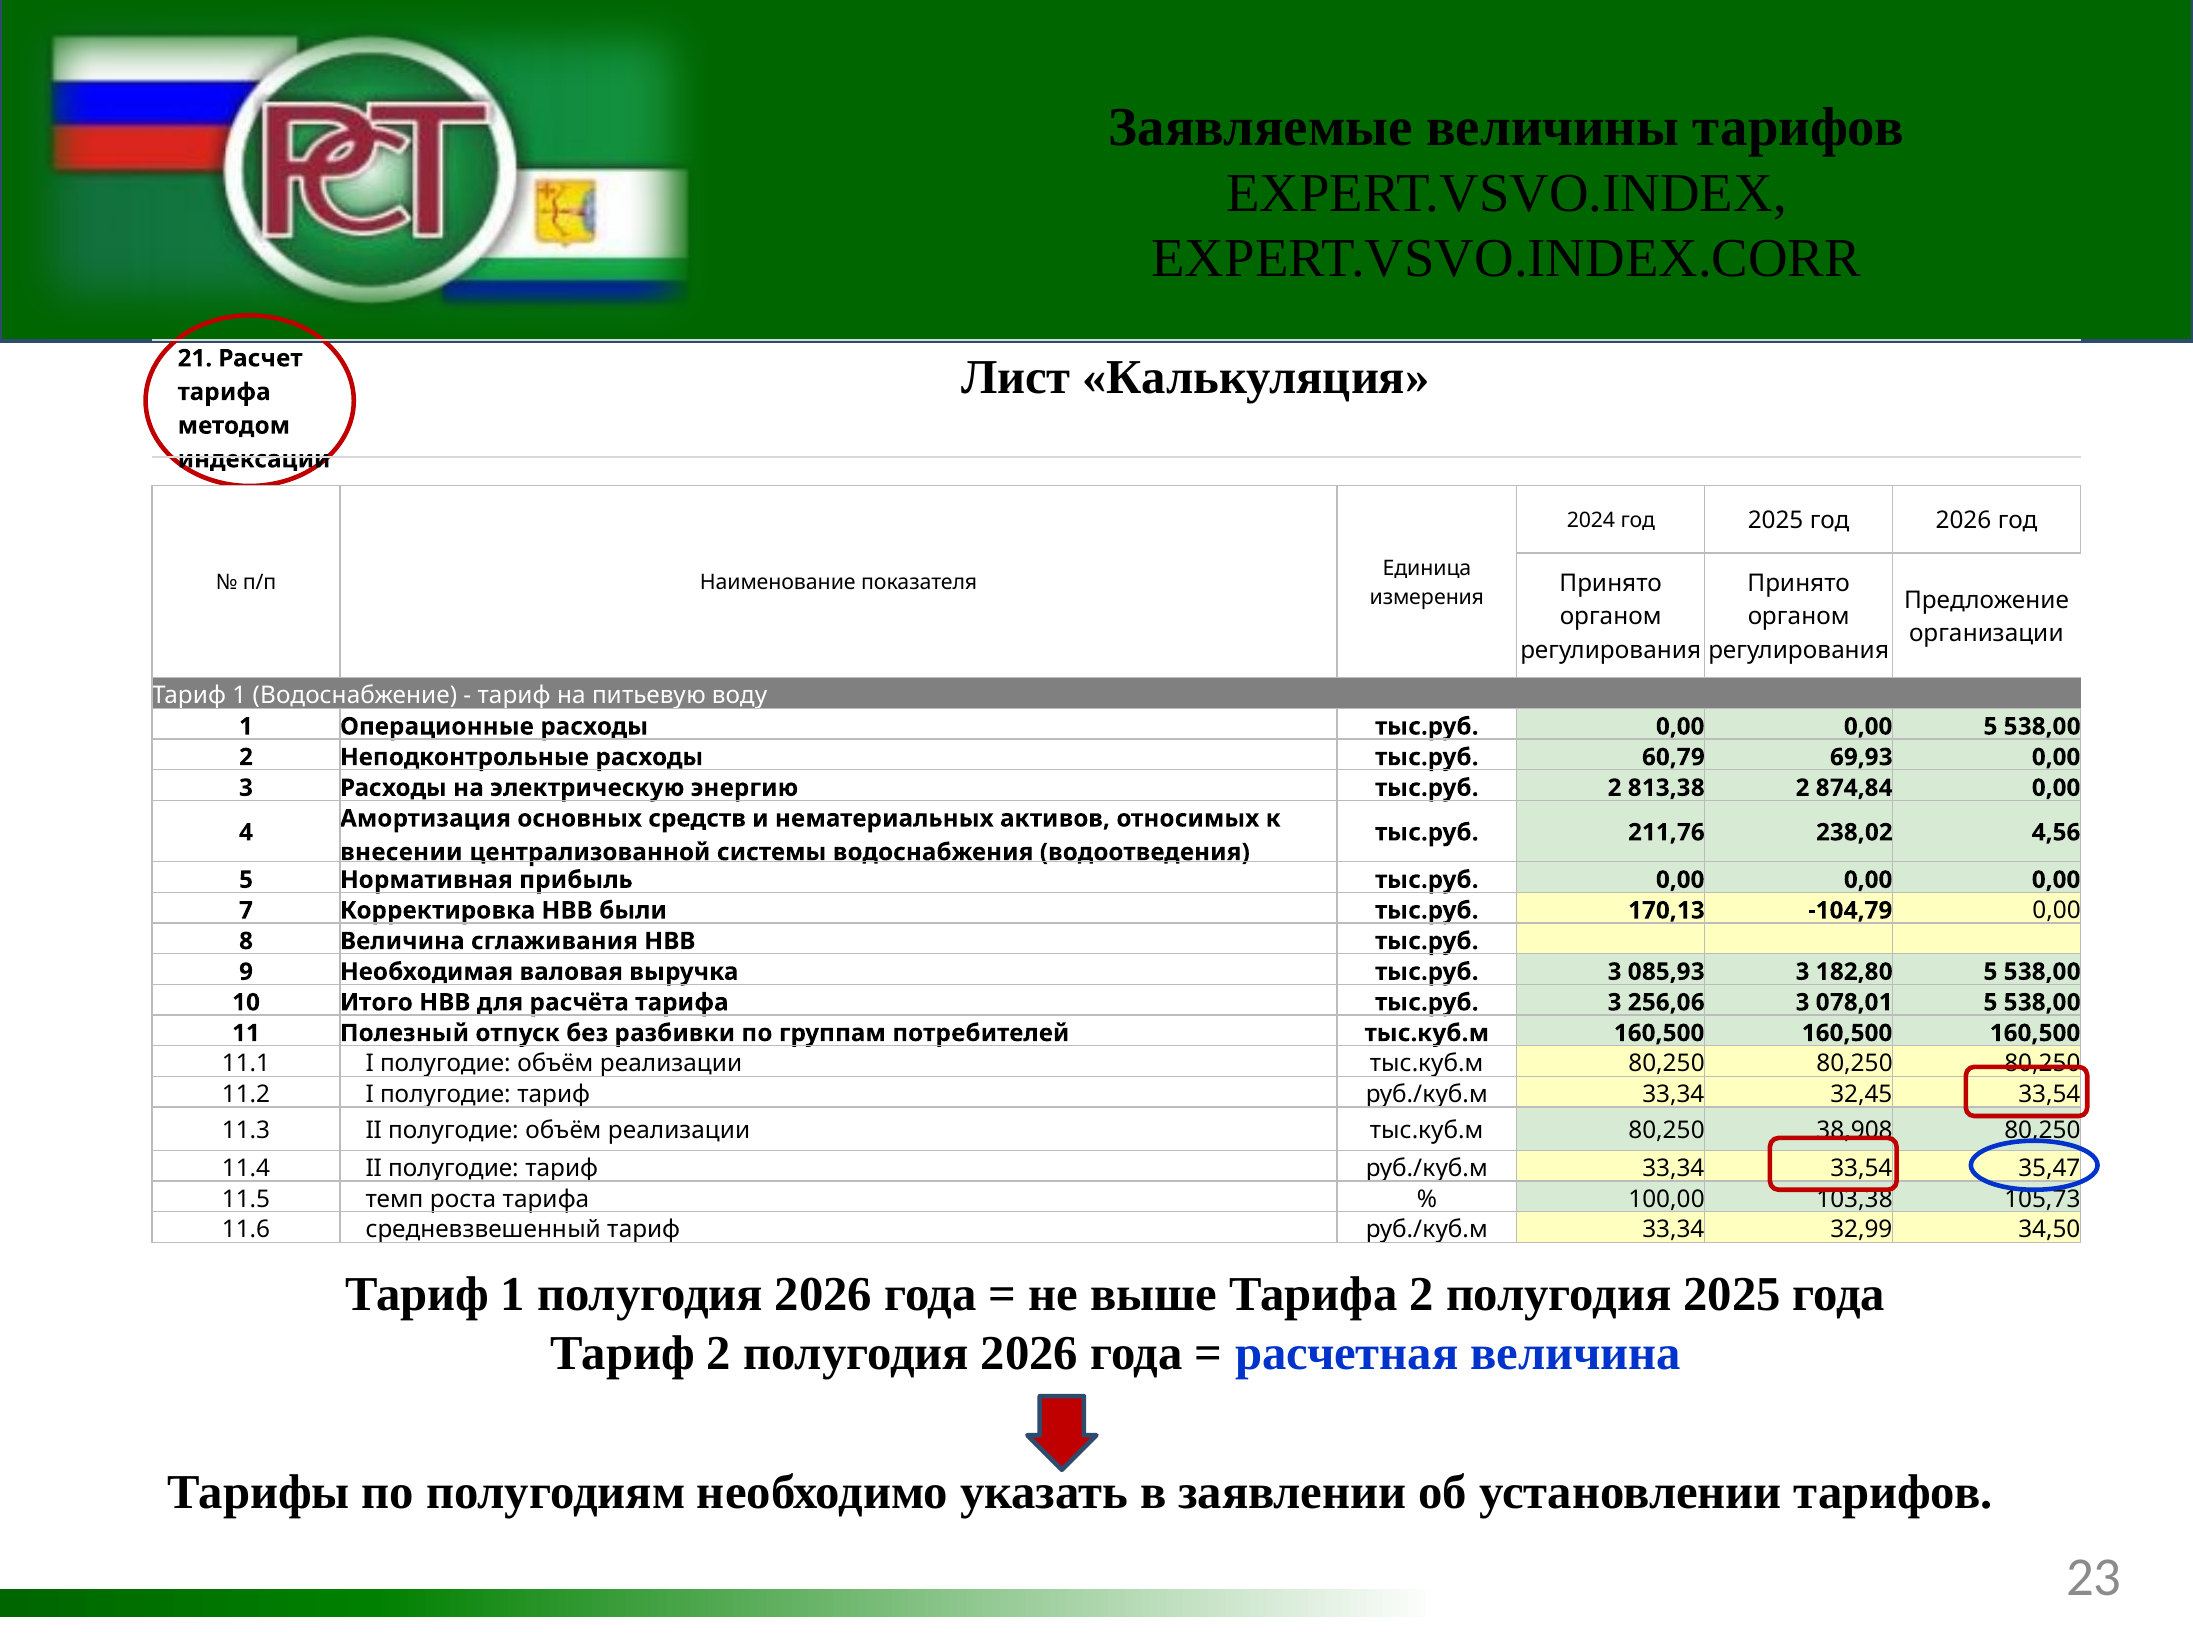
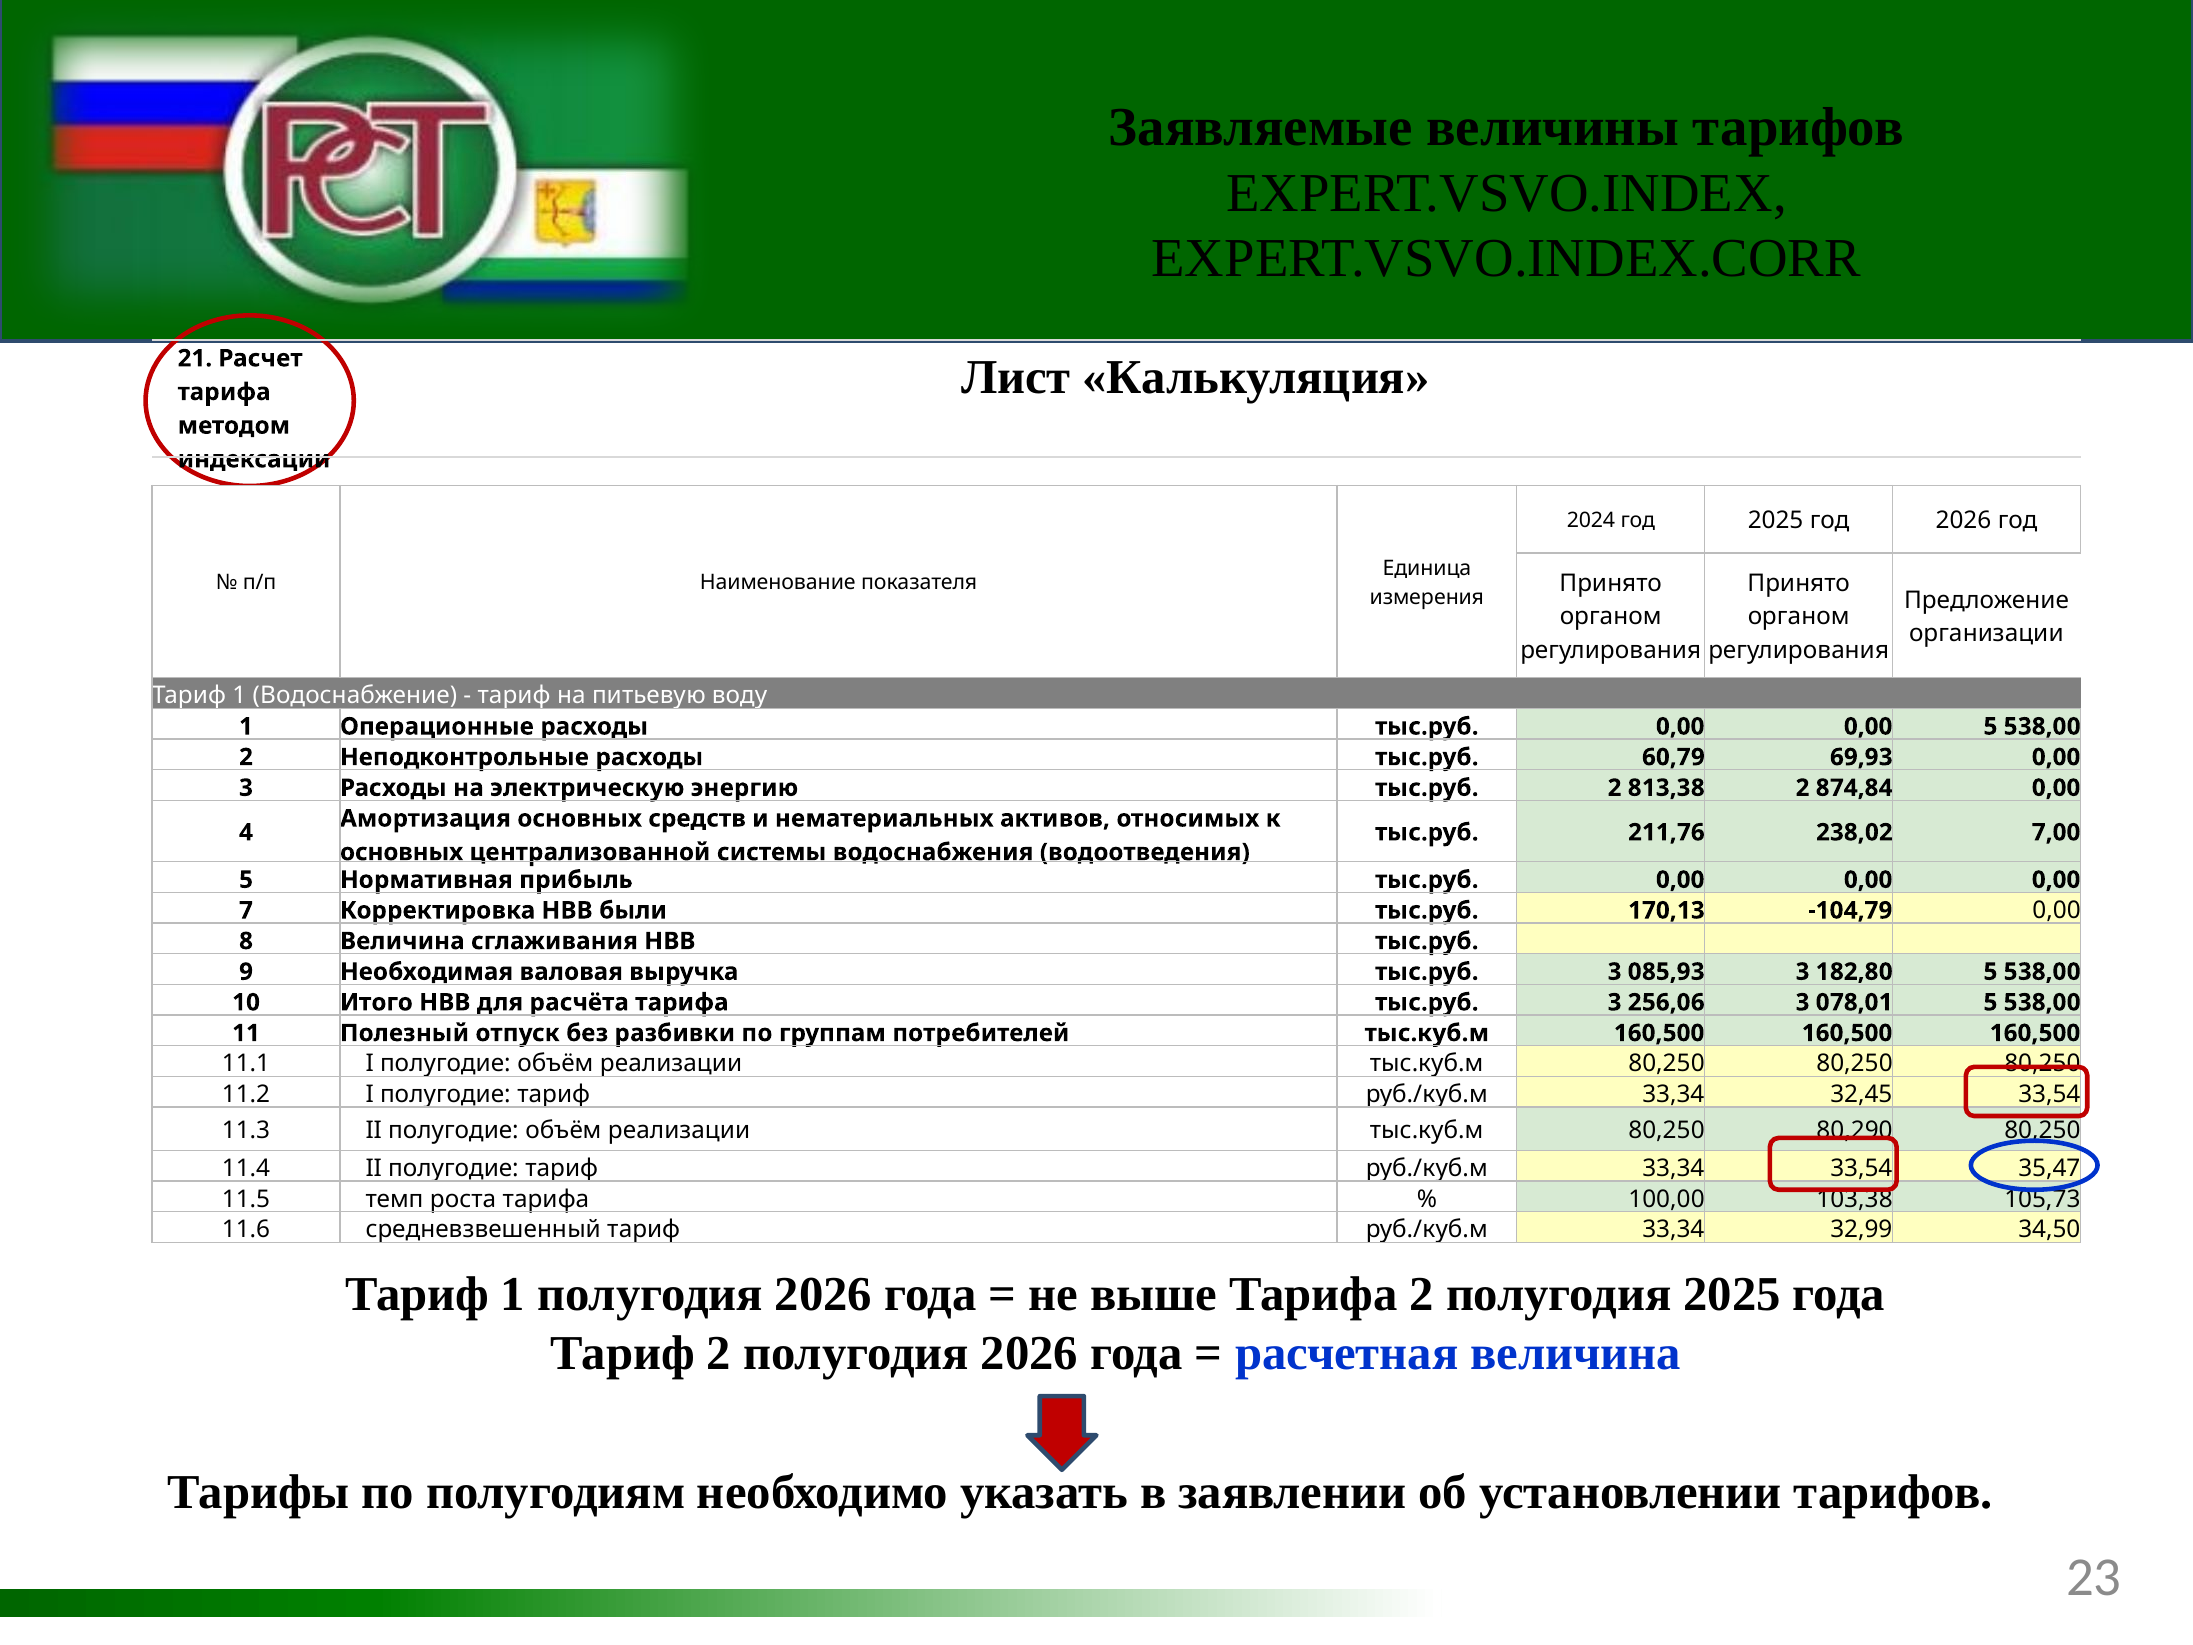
4,56: 4,56 -> 7,00 (2056, 832)
внесении: внесении -> основных (402, 852)
38,908: 38,908 -> 80,290 (1855, 1130)
